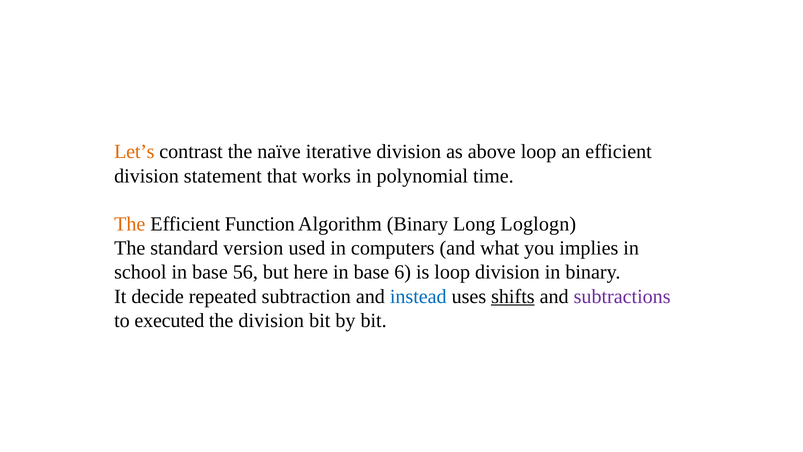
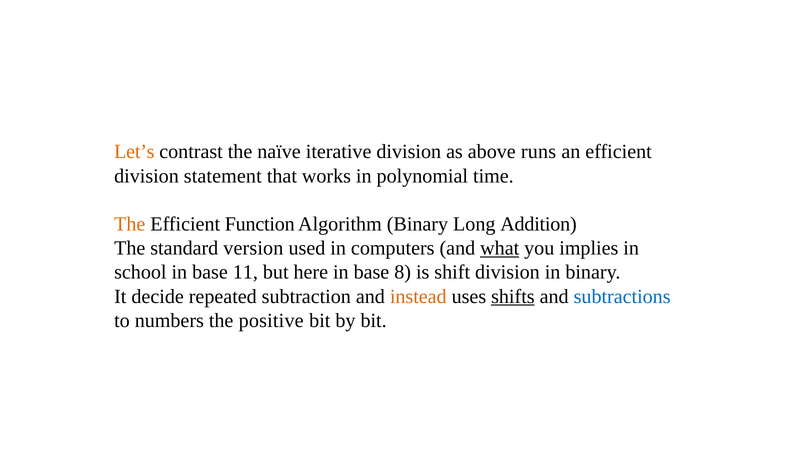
above loop: loop -> runs (538, 152)
Loglogn: Loglogn -> Addition (538, 224)
what underline: none -> present (500, 248)
56: 56 -> 11 (245, 272)
6: 6 -> 8 (403, 272)
is loop: loop -> shift (452, 272)
instead colour: blue -> orange (418, 296)
subtractions colour: purple -> blue (622, 296)
executed: executed -> numbers (169, 320)
the division: division -> positive (271, 320)
